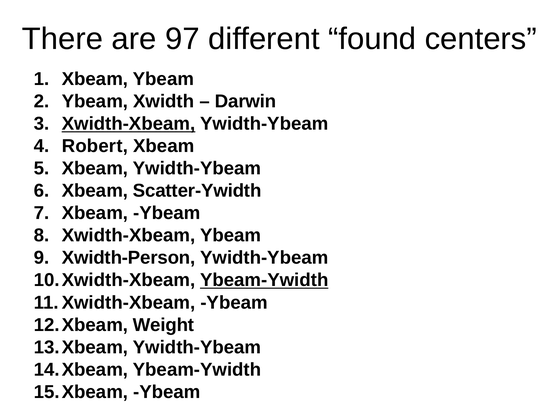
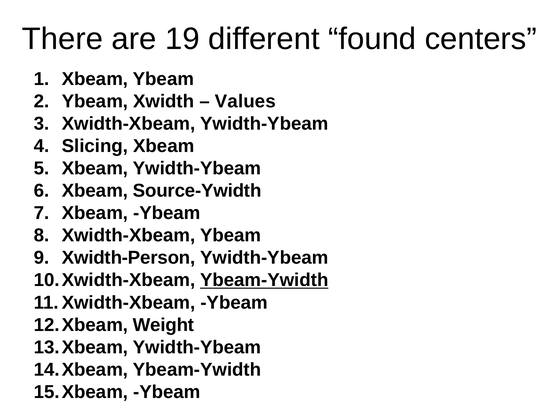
97: 97 -> 19 (182, 39)
Darwin: Darwin -> Values (245, 101)
Xwidth-Xbeam underline: present -> none (129, 124)
Robert: Robert -> Slicing (95, 146)
Scatter-Ywidth: Scatter-Ywidth -> Source-Ywidth (197, 191)
